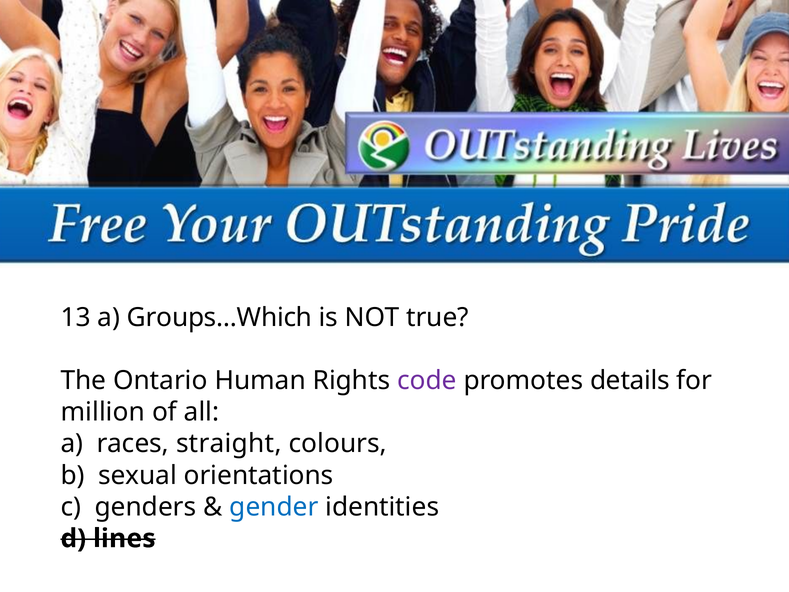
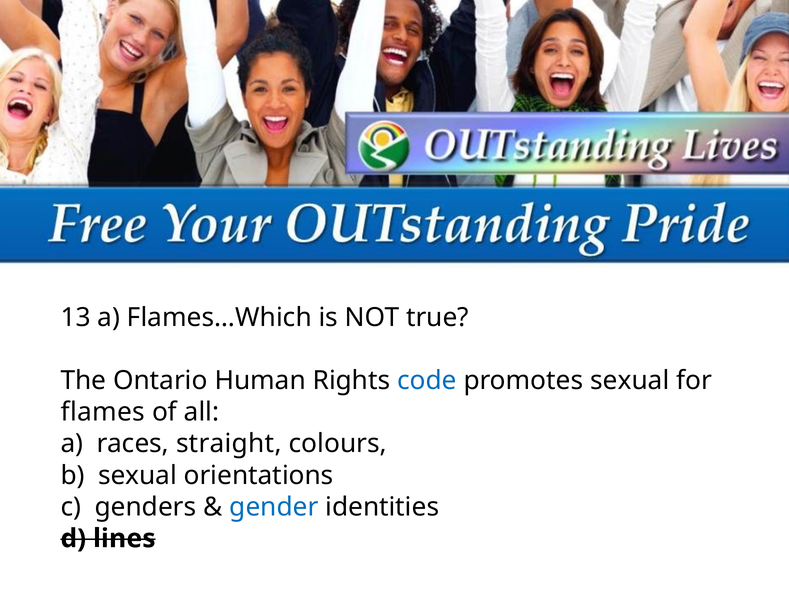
Groups…Which: Groups…Which -> Flames…Which (219, 317)
code colour: purple -> blue (427, 381)
promotes details: details -> sexual (630, 381)
million: million -> flames (103, 412)
